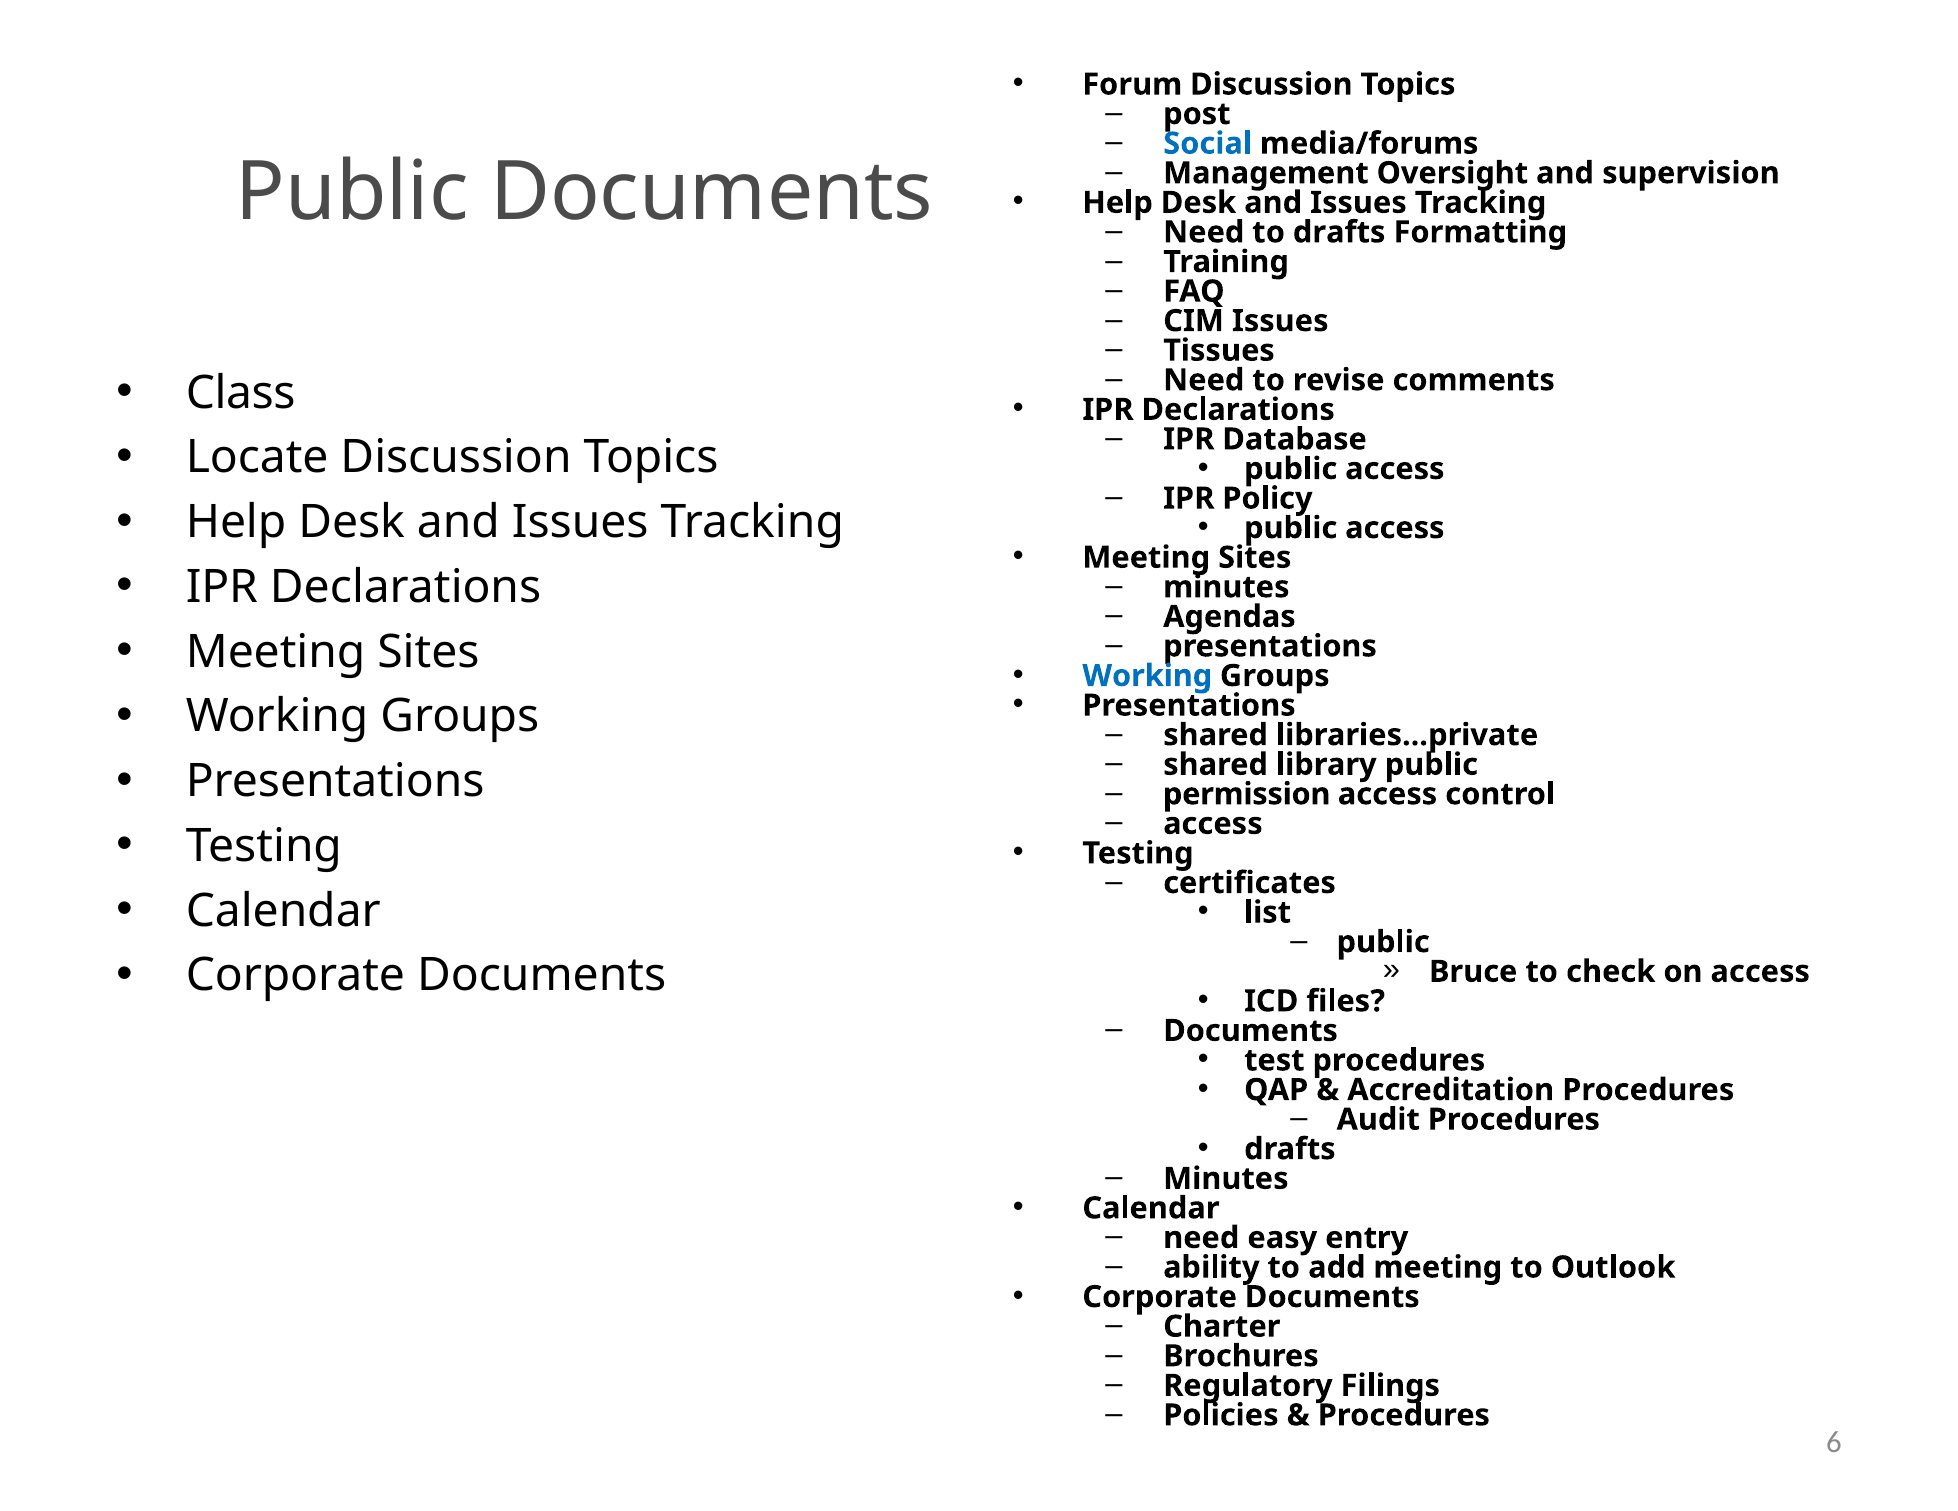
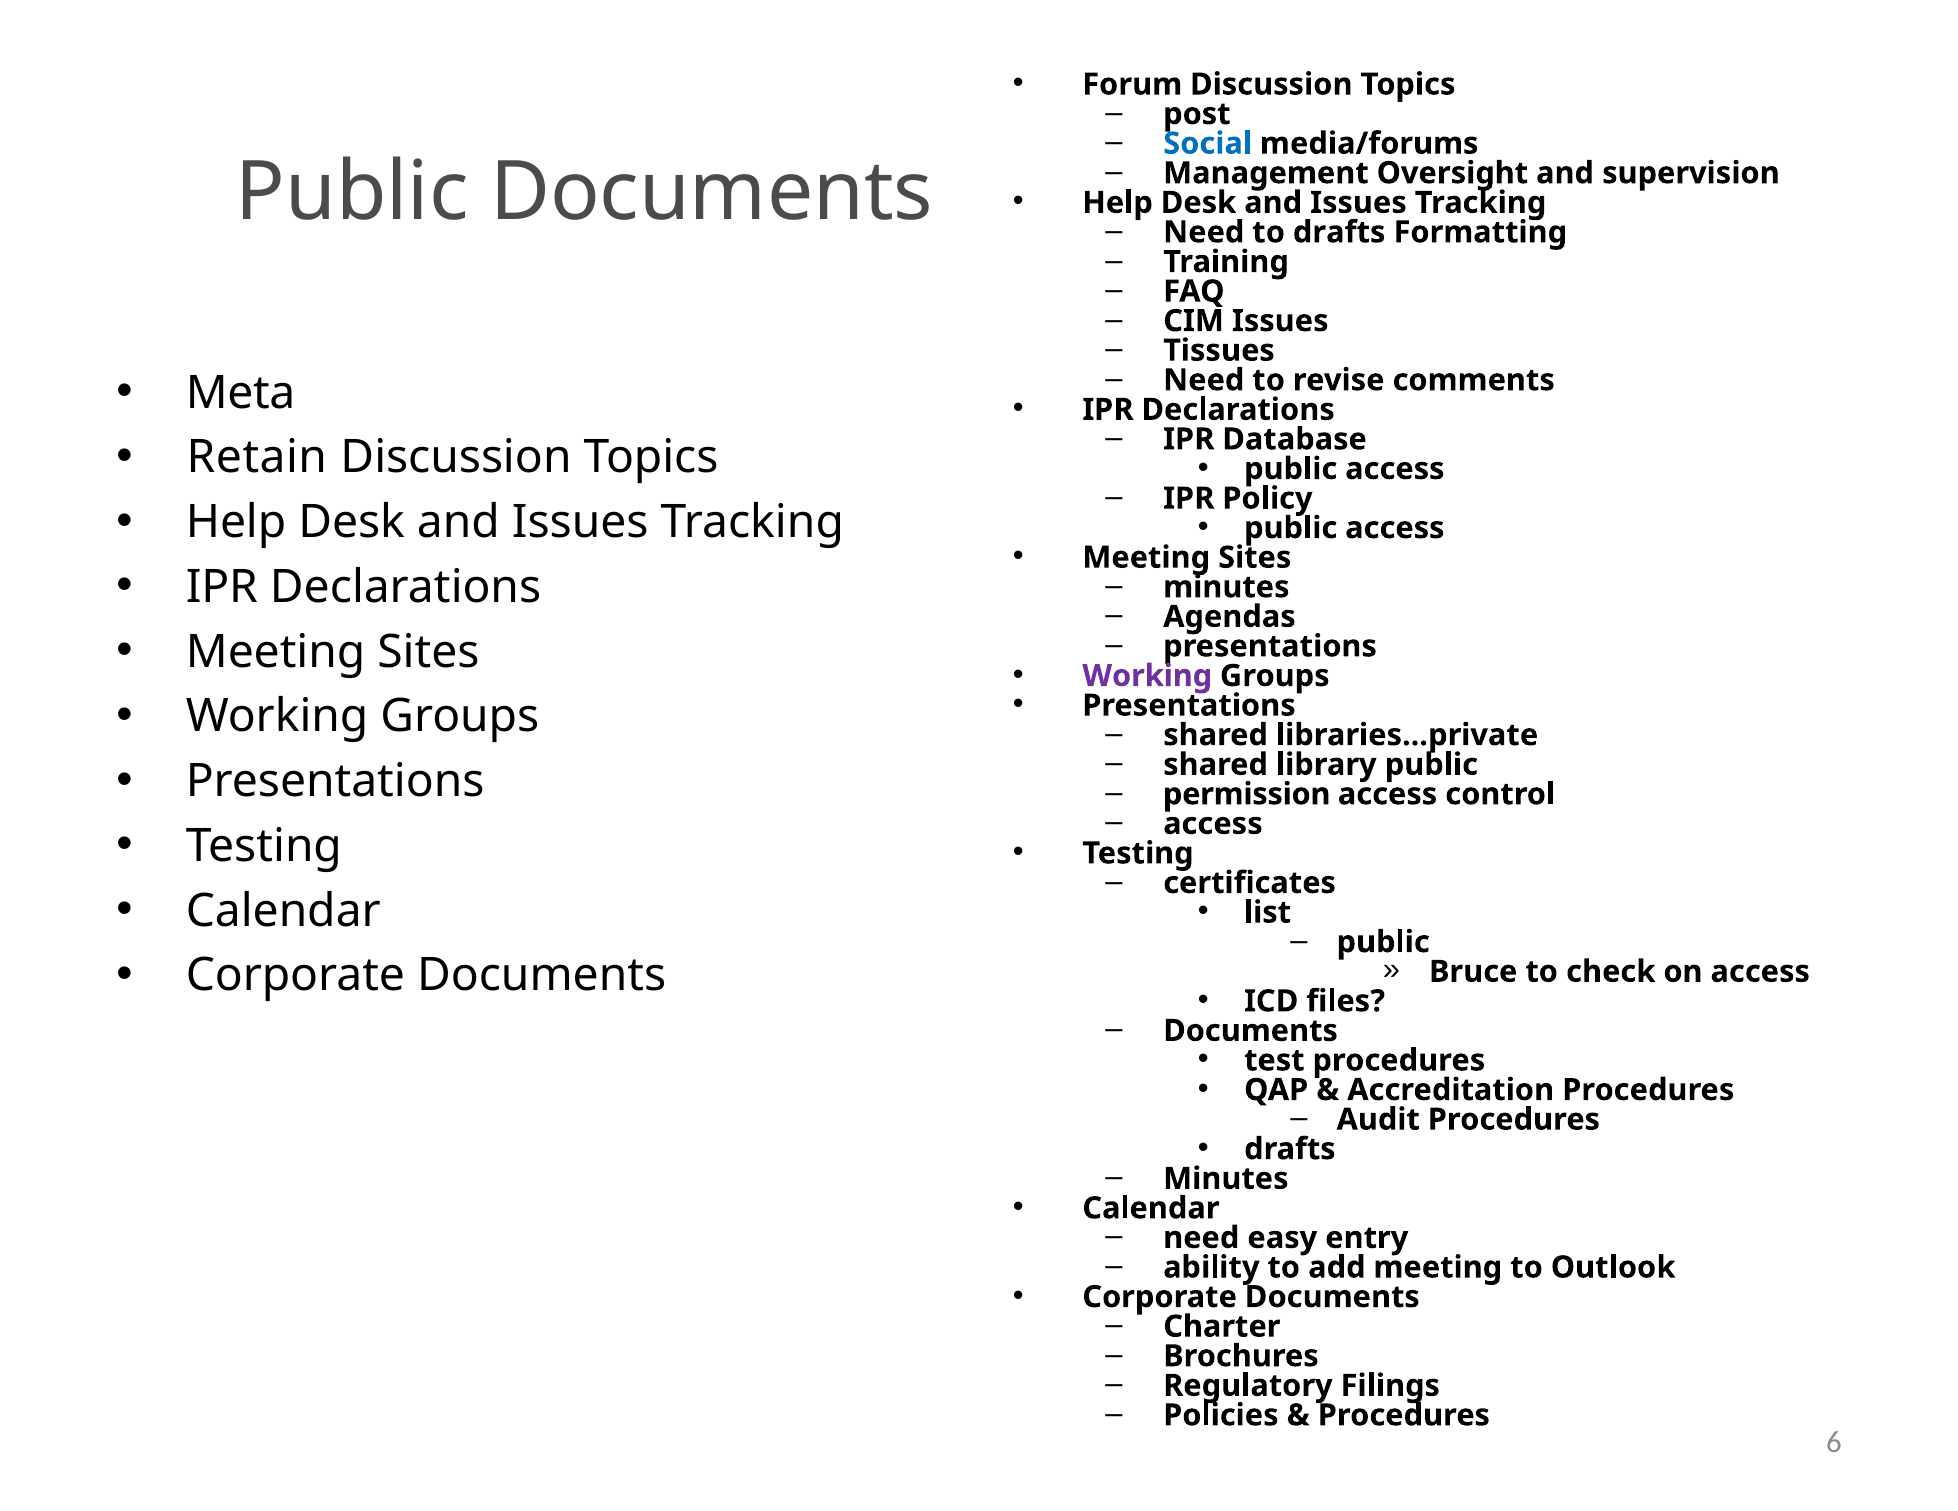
Class: Class -> Meta (241, 393)
Locate: Locate -> Retain (257, 457)
Working colour: blue -> purple (1147, 676)
